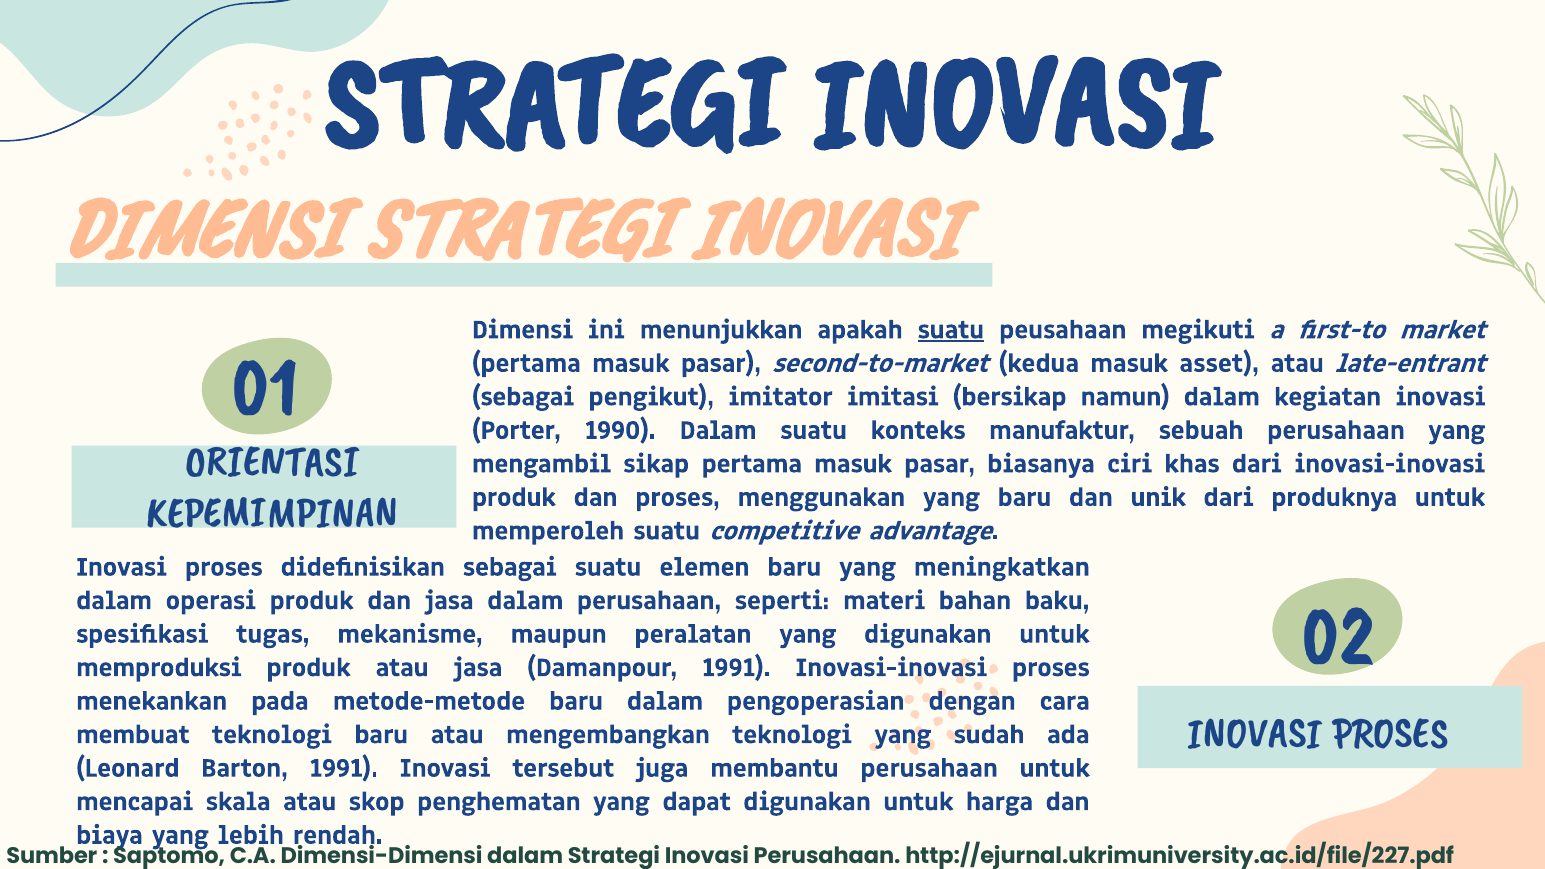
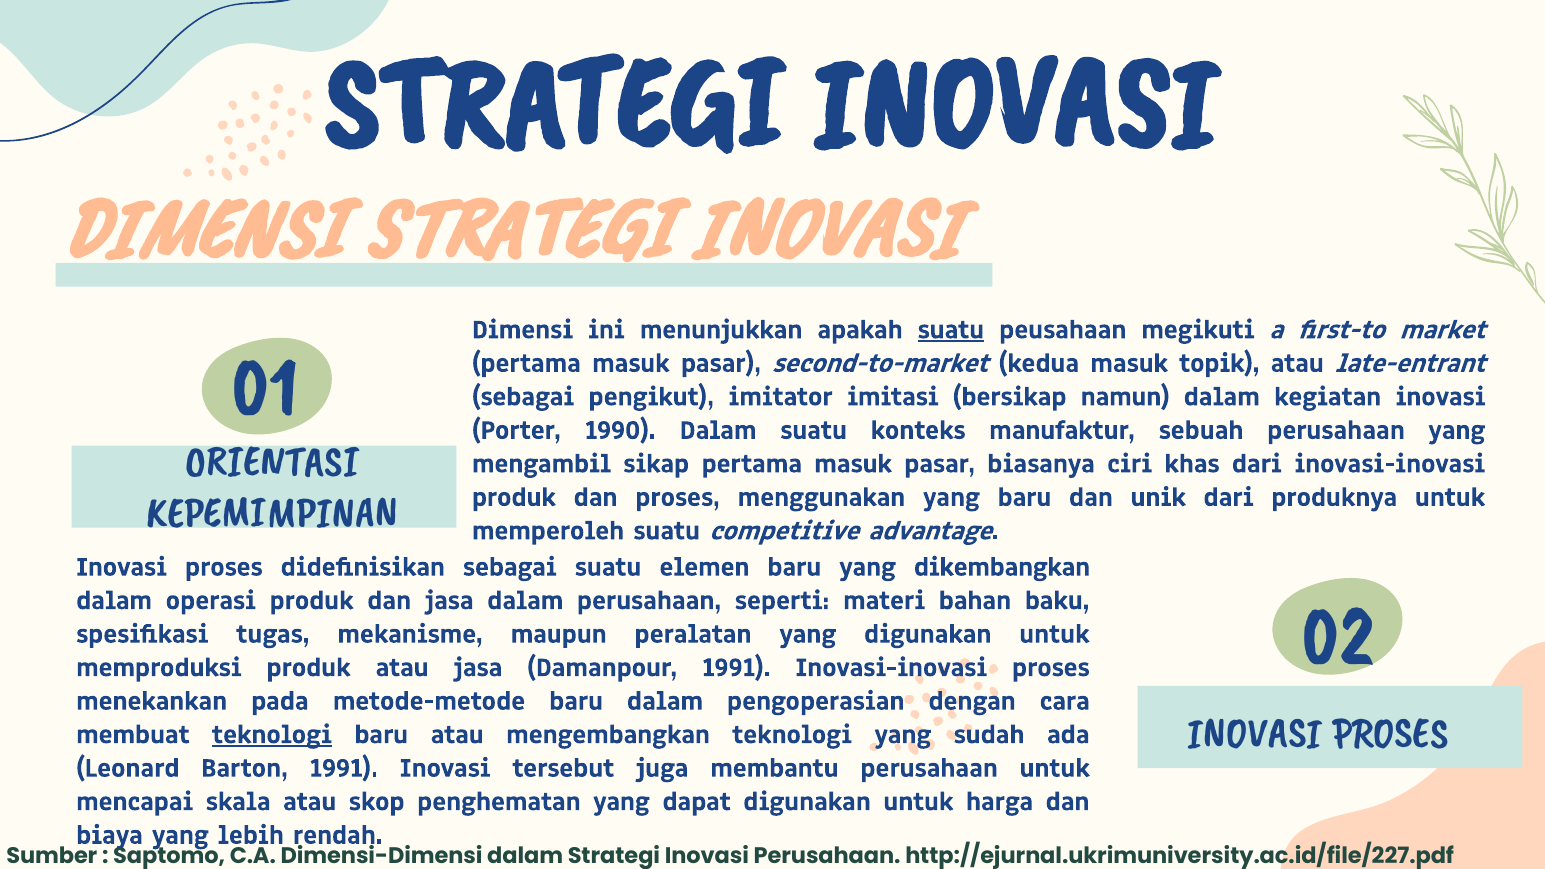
asset: asset -> topik (1219, 363)
meningkatkan: meningkatkan -> dikembangkan (1002, 567)
teknologi underline: none -> present (272, 734)
